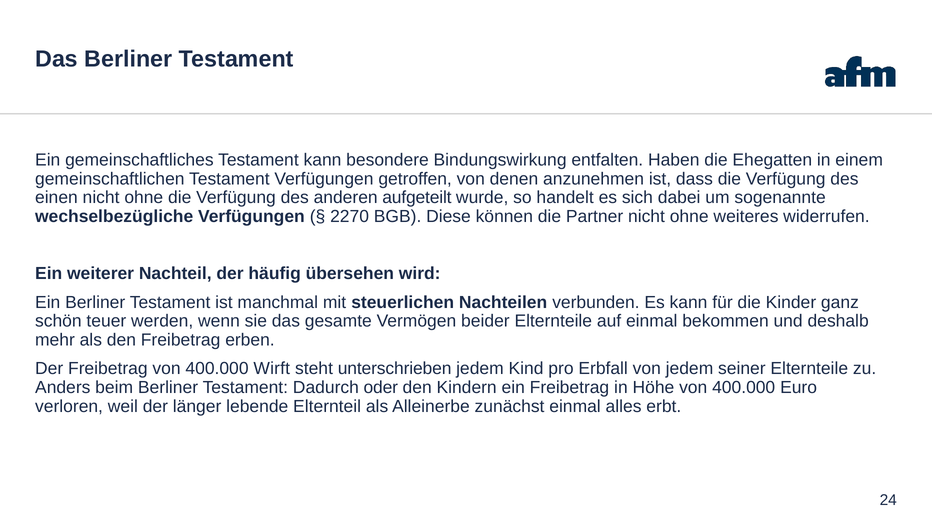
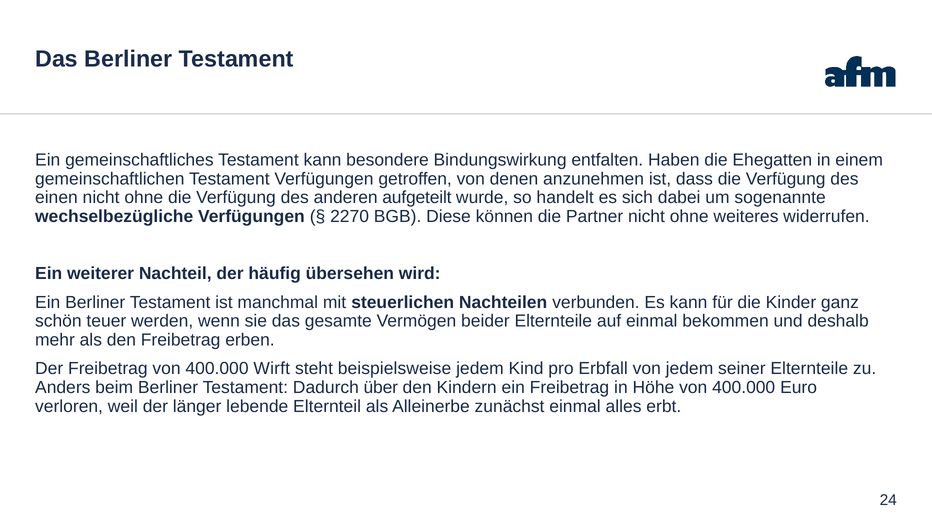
unterschrieben: unterschrieben -> beispielsweise (395, 369)
oder: oder -> über (381, 388)
